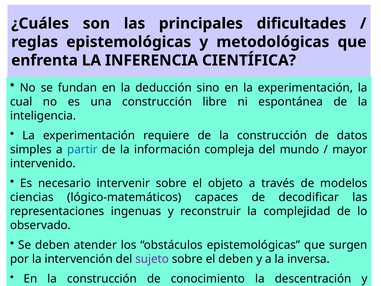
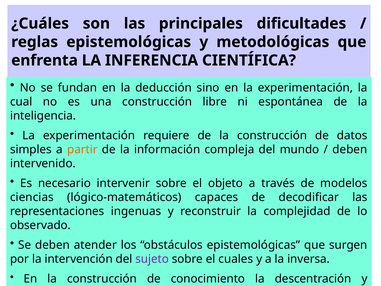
partir colour: blue -> orange (82, 149)
mayor: mayor -> deben (350, 149)
el deben: deben -> cuales (236, 259)
